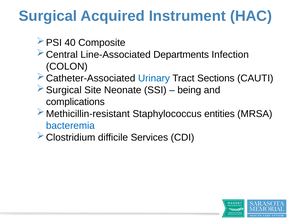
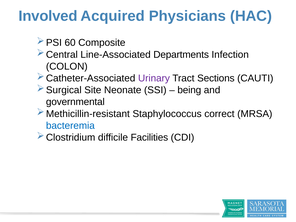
Surgical: Surgical -> Involved (48, 16)
Instrument: Instrument -> Physicians (187, 16)
40: 40 -> 60 (70, 43)
Urinary colour: blue -> purple (154, 78)
complications: complications -> governmental (75, 102)
entities: entities -> correct (219, 114)
Services: Services -> Facilities (149, 137)
